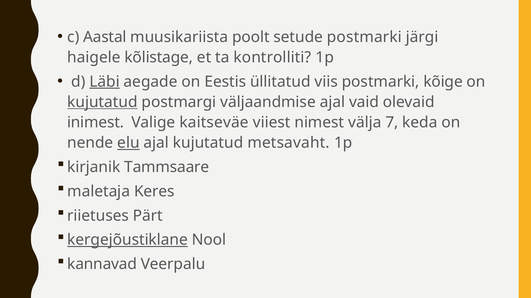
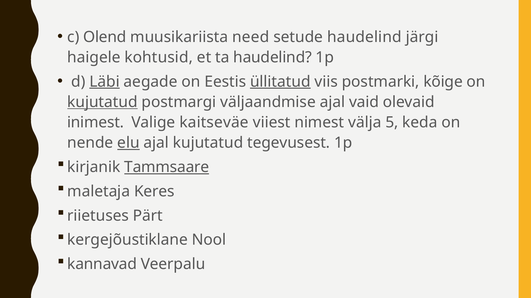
Aastal: Aastal -> Olend (105, 37)
poolt: poolt -> need (251, 37)
setude postmarki: postmarki -> haudelind (364, 37)
kõlistage: kõlistage -> kohtusid (159, 57)
ta kontrolliti: kontrolliti -> haudelind (273, 57)
üllitatud underline: none -> present (280, 82)
7: 7 -> 5 (392, 123)
metsavaht: metsavaht -> tegevusest (289, 143)
Tammsaare underline: none -> present (167, 167)
kergejõustiklane underline: present -> none (128, 240)
